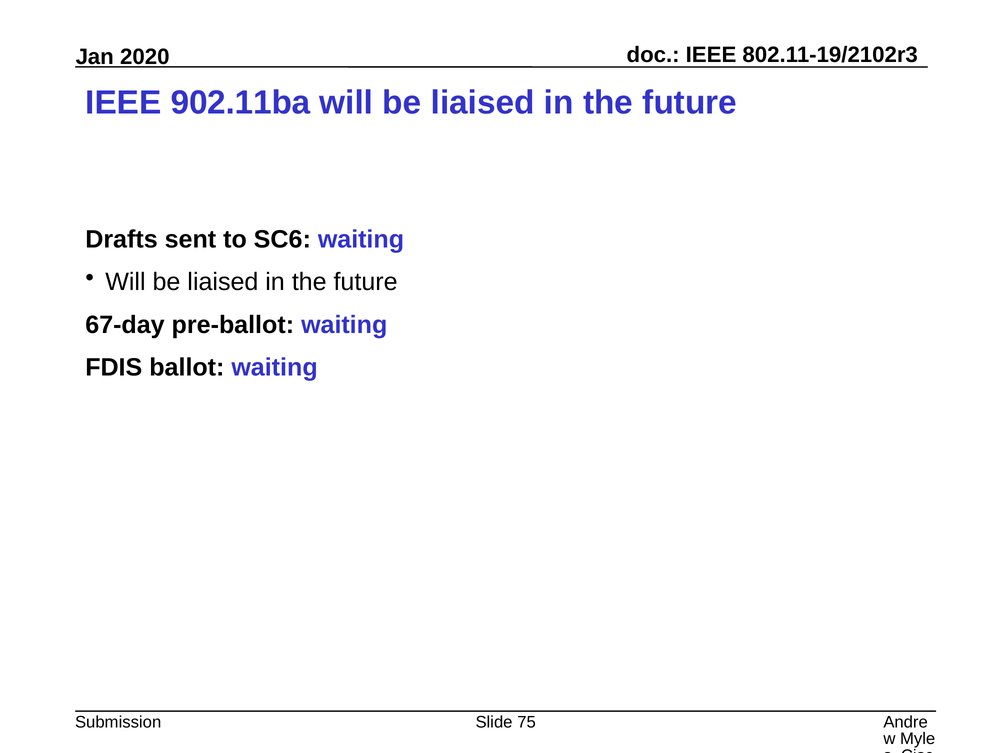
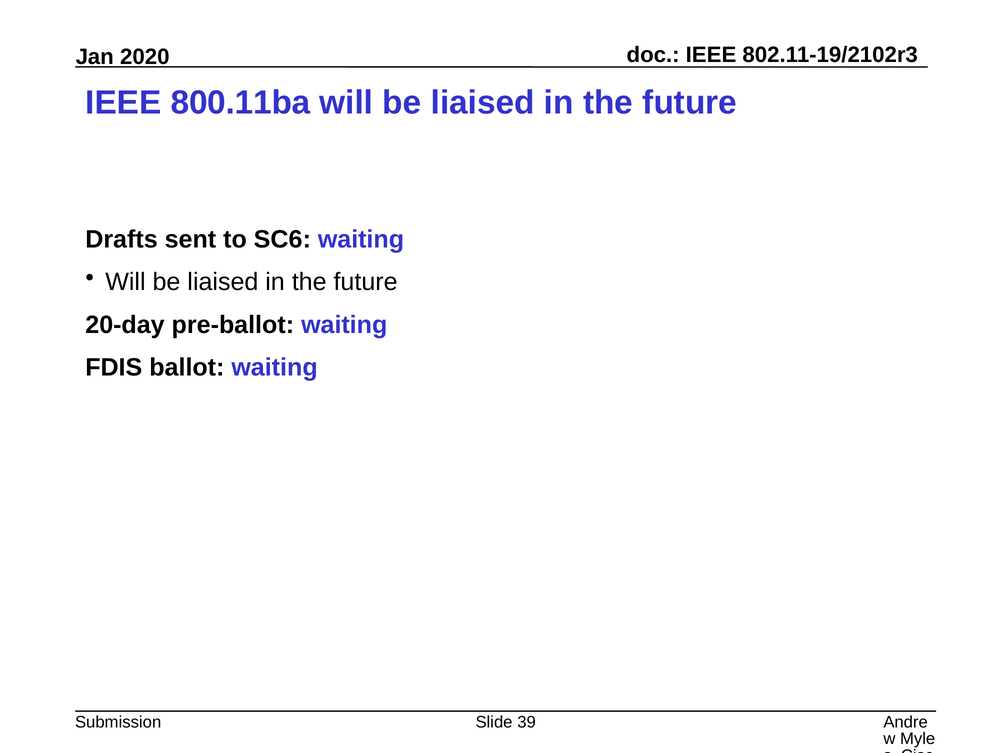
902.11ba: 902.11ba -> 800.11ba (241, 103)
67-day: 67-day -> 20-day (125, 324)
75: 75 -> 39 (527, 721)
